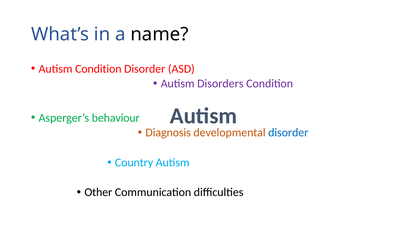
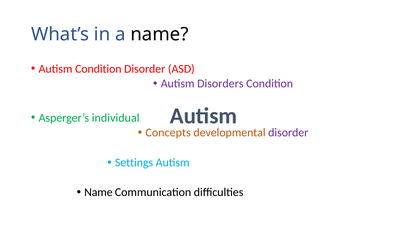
behaviour: behaviour -> individual (116, 118)
Diagnosis: Diagnosis -> Concepts (168, 133)
disorder colour: blue -> purple (288, 133)
Country: Country -> Settings (134, 163)
Other: Other -> Name (98, 192)
